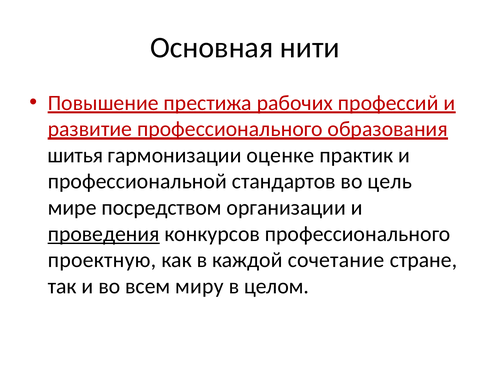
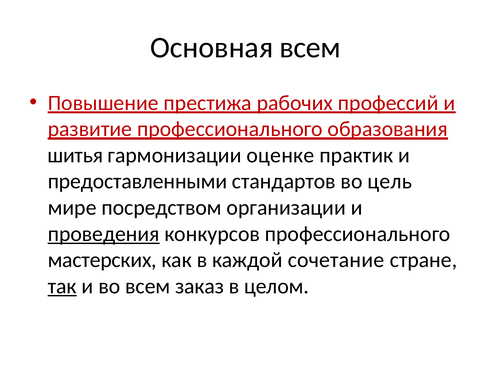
Основная нити: нити -> всем (310, 47)
профессиональной: профессиональной -> предоставленными (137, 181)
проектную: проектную -> мастерских (102, 260)
так underline: none -> present (62, 286)
миру: миру -> заказ (200, 286)
